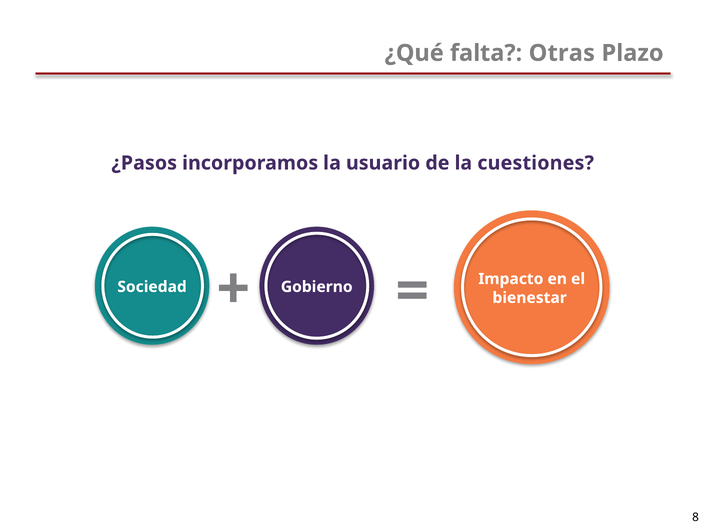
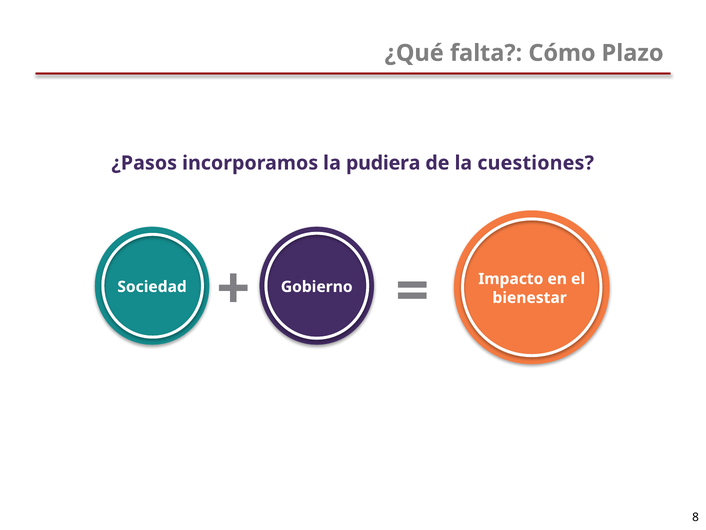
Otras: Otras -> Cómo (562, 53)
usuario: usuario -> pudiera (383, 163)
